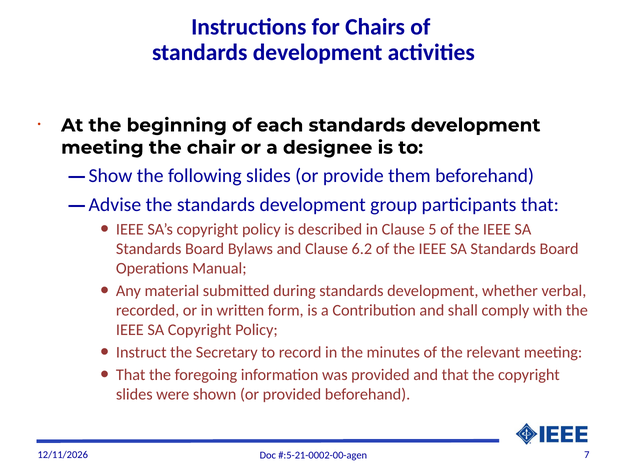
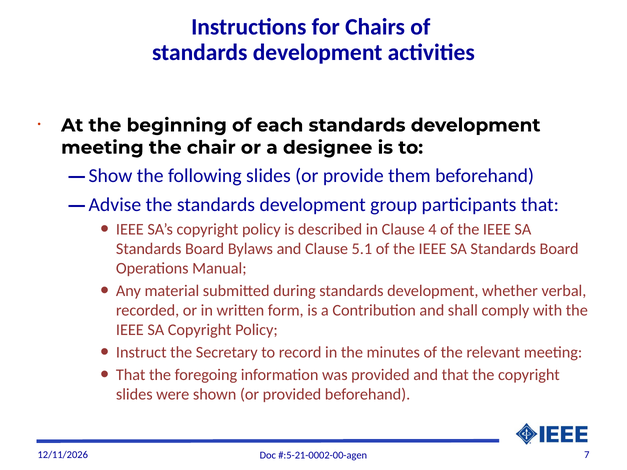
5: 5 -> 4 (432, 229)
6.2: 6.2 -> 5.1 (362, 249)
